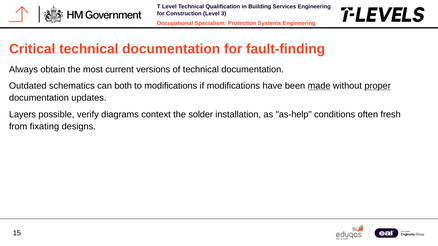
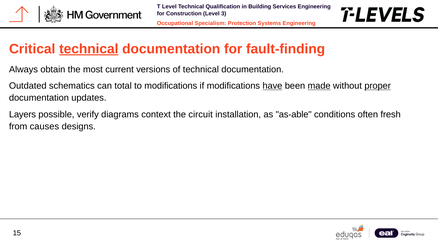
technical underline: none -> present (89, 49)
both: both -> total (123, 86)
have underline: none -> present (272, 86)
solder: solder -> circuit (201, 115)
as-help: as-help -> as-able (294, 115)
fixating: fixating -> causes (44, 127)
